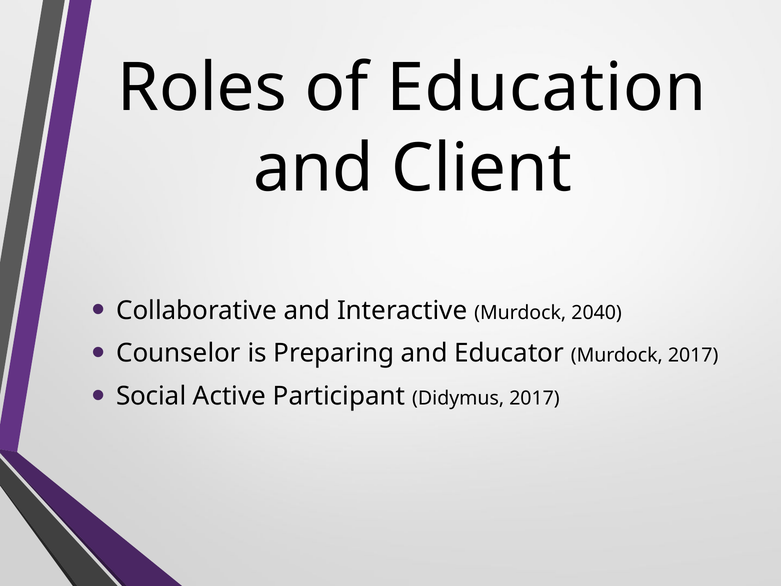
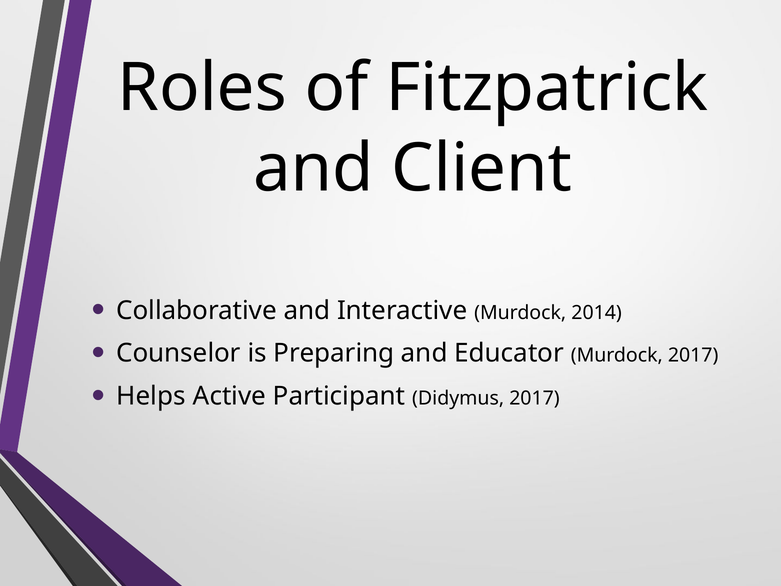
Education: Education -> Fitzpatrick (547, 88)
2040: 2040 -> 2014 (597, 312)
Social: Social -> Helps (151, 396)
